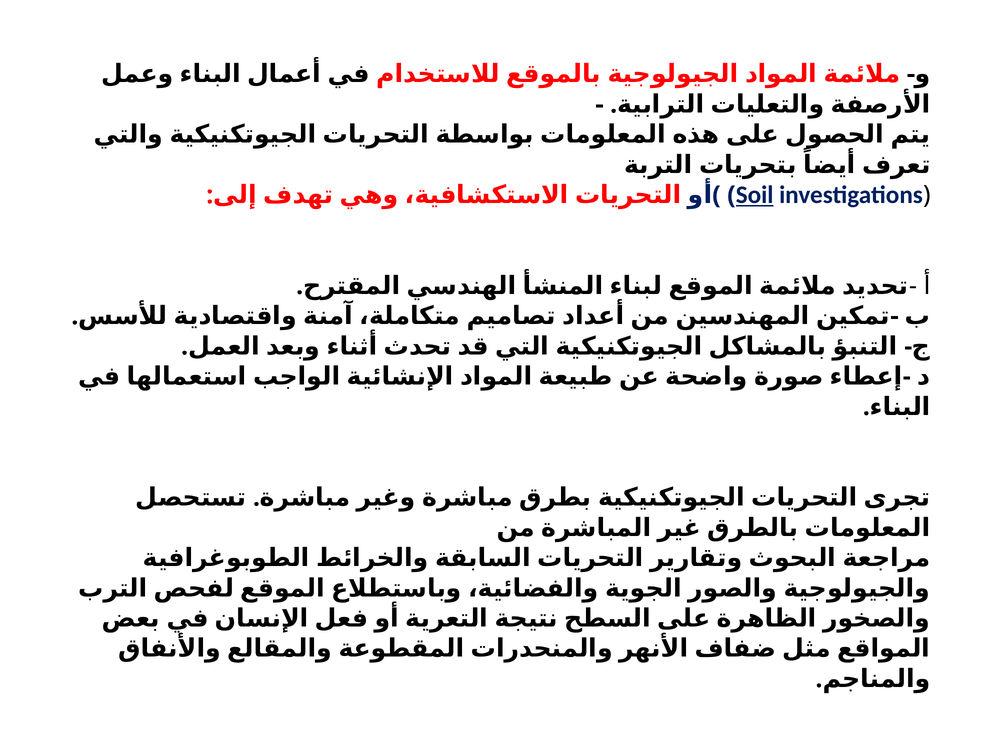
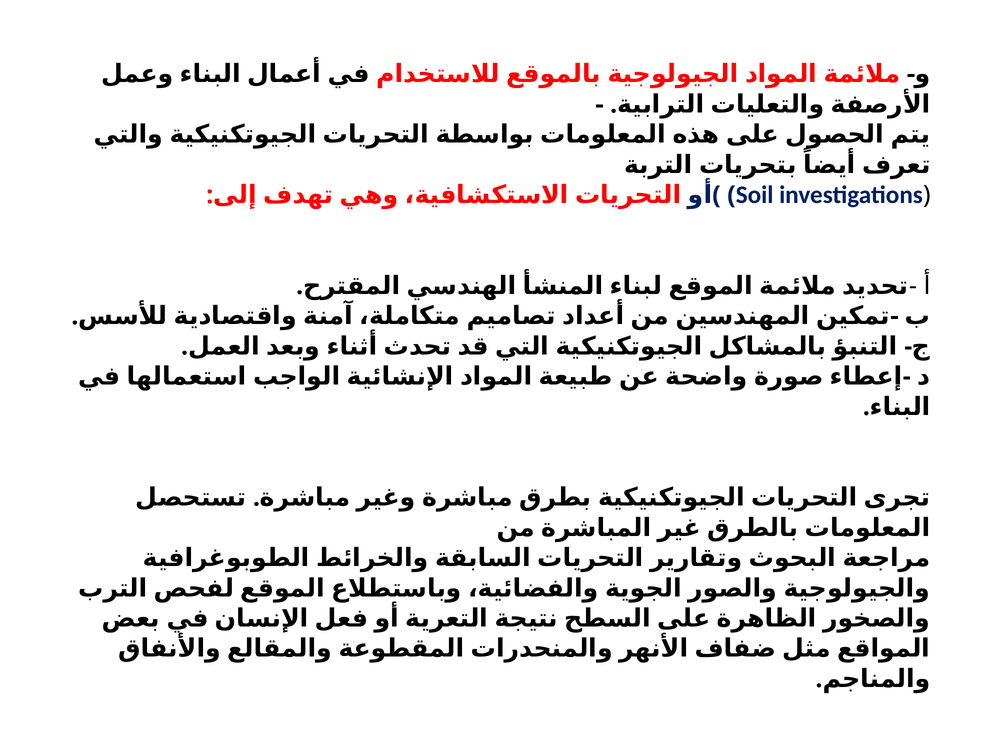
Soil underline: present -> none (755, 195)
